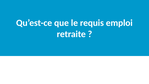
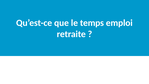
requis: requis -> temps (92, 23)
